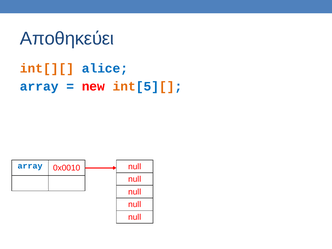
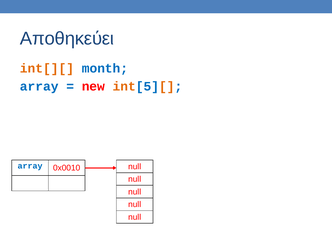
alice: alice -> month (105, 68)
